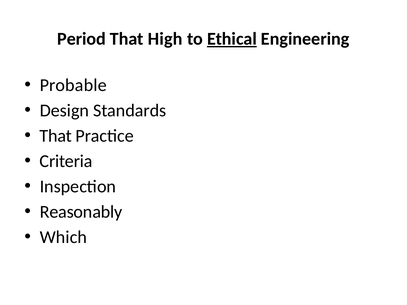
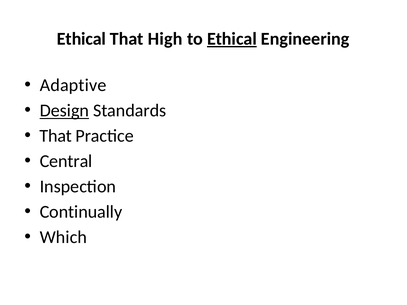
Period: Period -> Ethical (82, 39)
Probable: Probable -> Adaptive (73, 85)
Design underline: none -> present (64, 111)
Criteria: Criteria -> Central (66, 161)
Reasonably: Reasonably -> Continually (81, 212)
